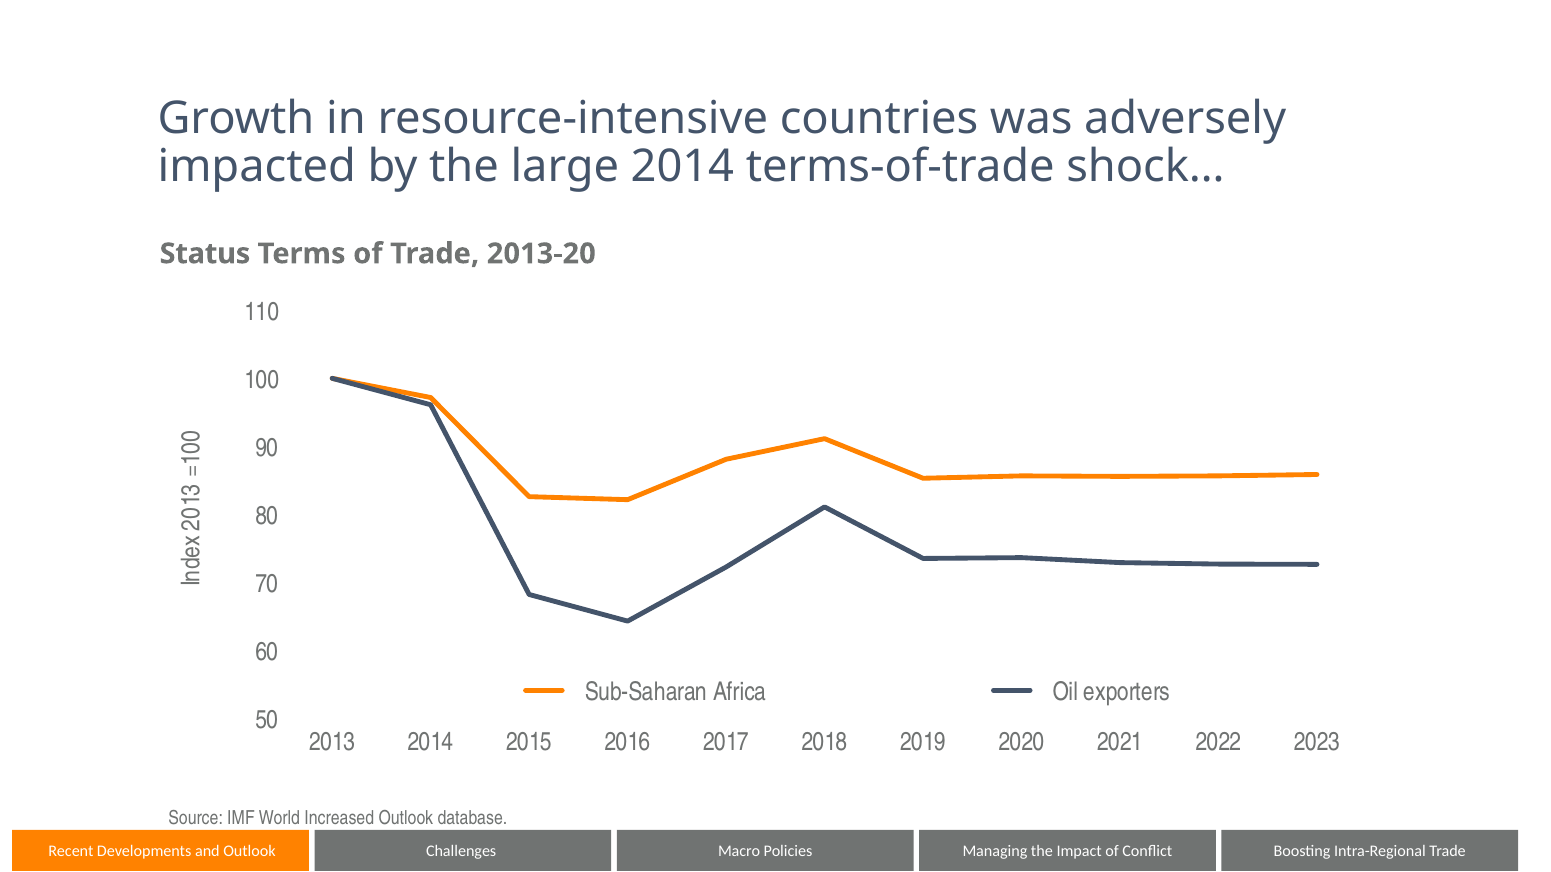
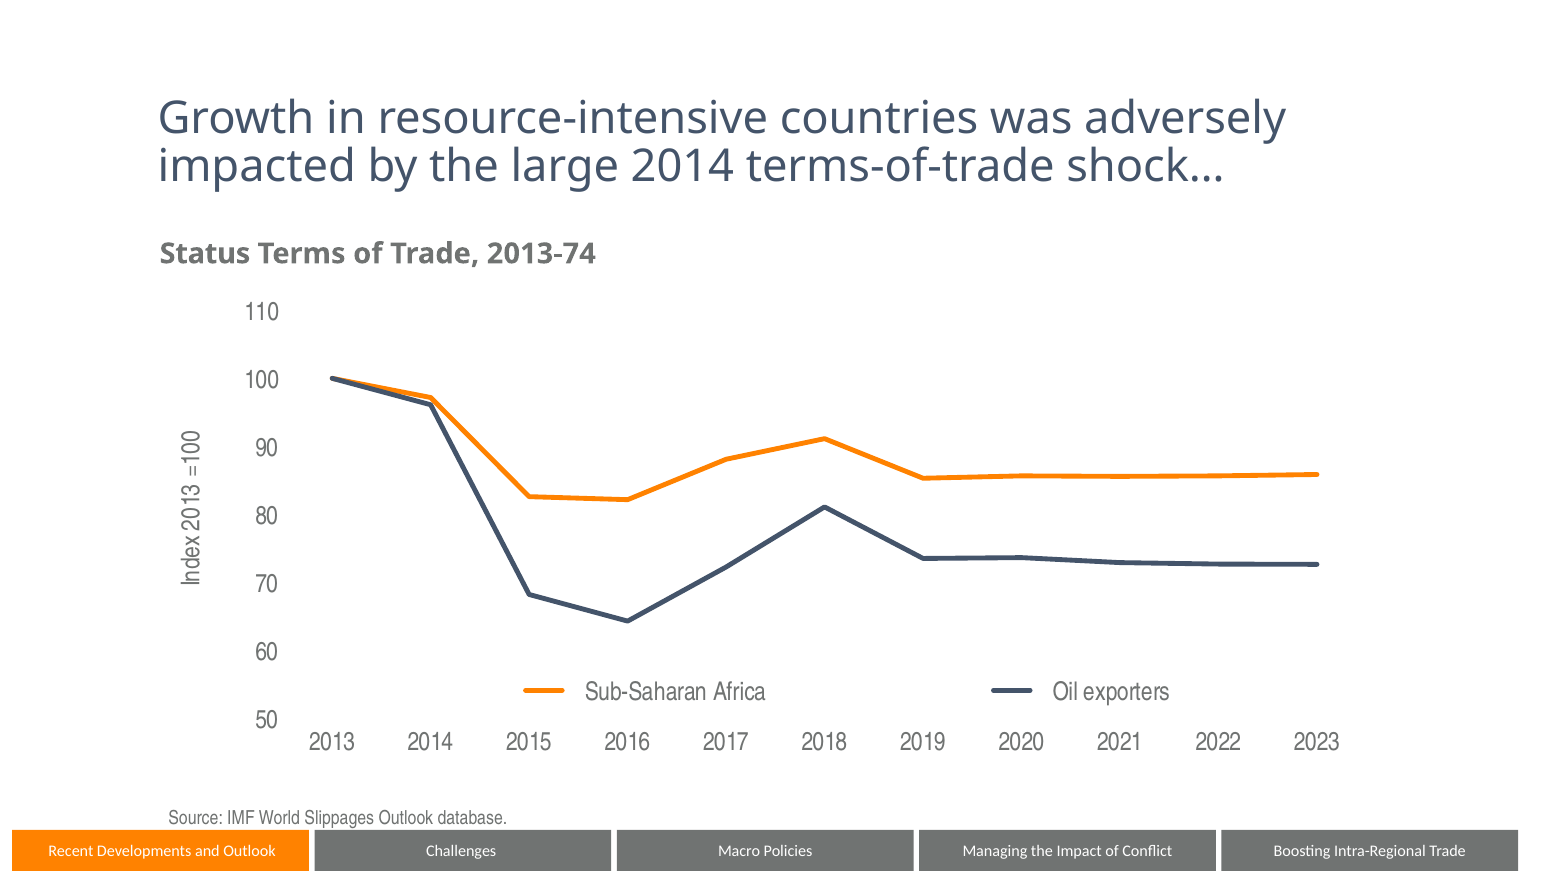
2013-20: 2013-20 -> 2013-74 (541, 254)
Increased: Increased -> Slippages (339, 818)
